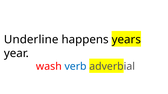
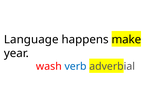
Underline: Underline -> Language (31, 40)
years: years -> make (126, 40)
